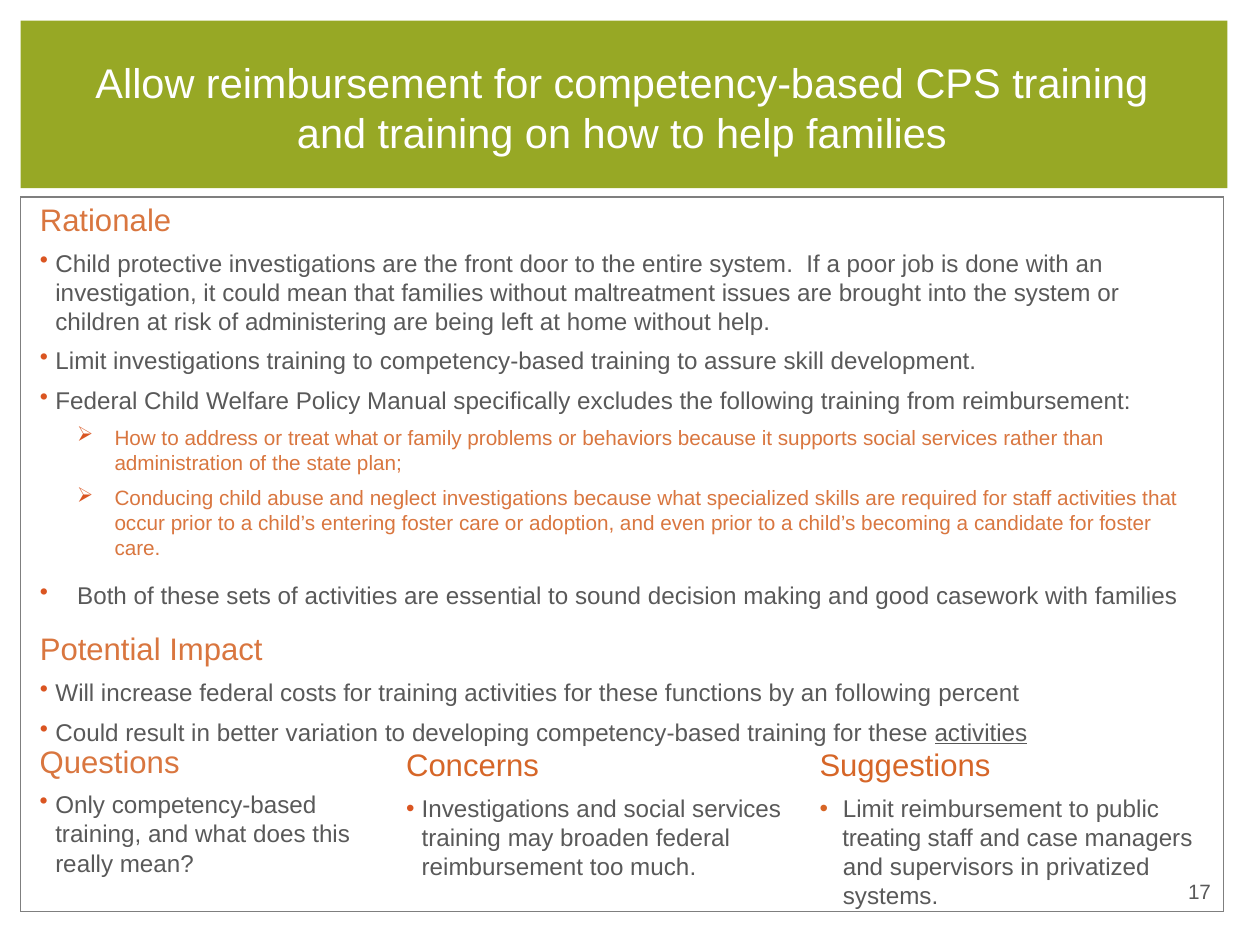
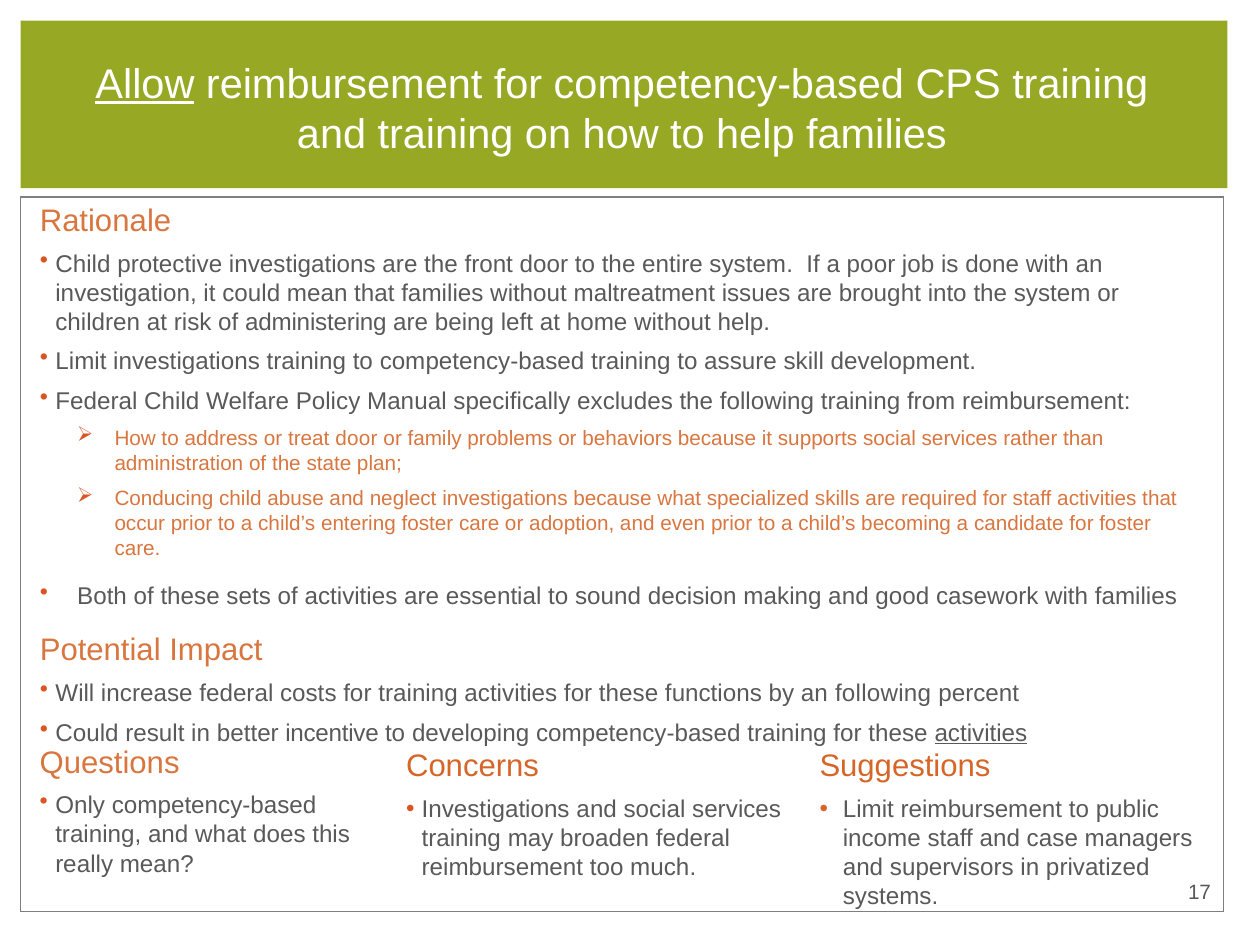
Allow underline: none -> present (145, 85)
treat what: what -> door (356, 438)
variation: variation -> incentive (332, 733)
treating: treating -> income (882, 838)
